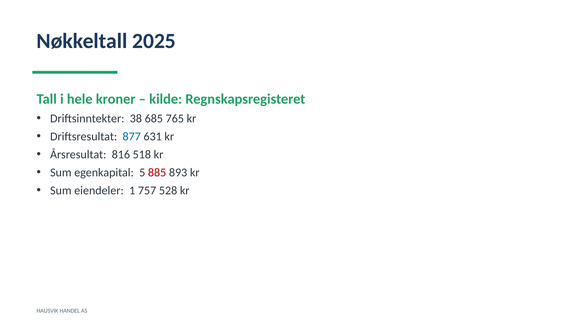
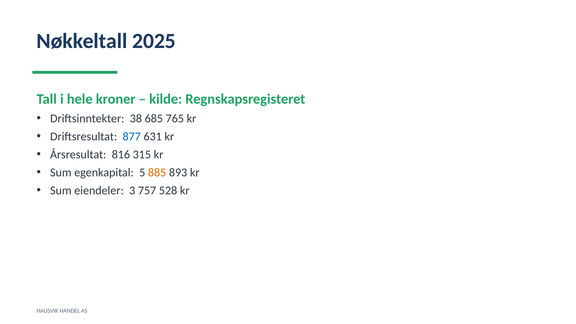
518: 518 -> 315 (142, 154)
885 colour: red -> orange (157, 172)
1: 1 -> 3 (132, 190)
